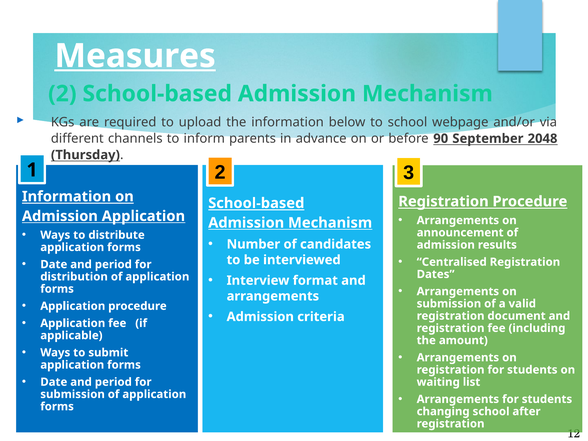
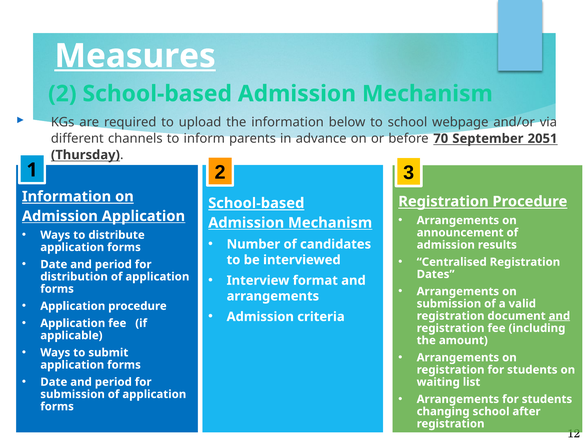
90: 90 -> 70 (441, 139)
2048: 2048 -> 2051 (543, 139)
and underline: none -> present (559, 316)
